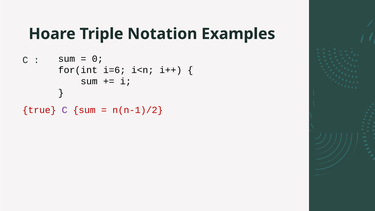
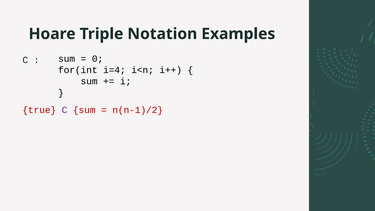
i=6: i=6 -> i=4 (114, 70)
